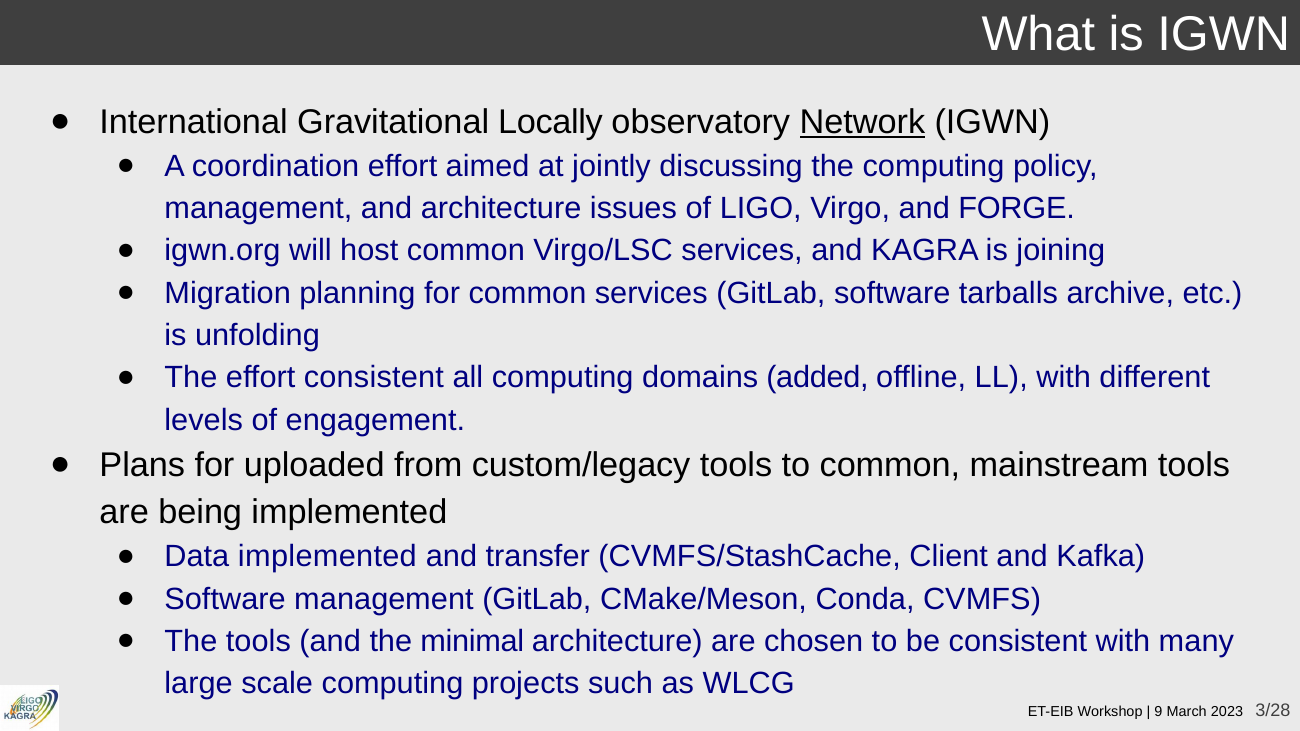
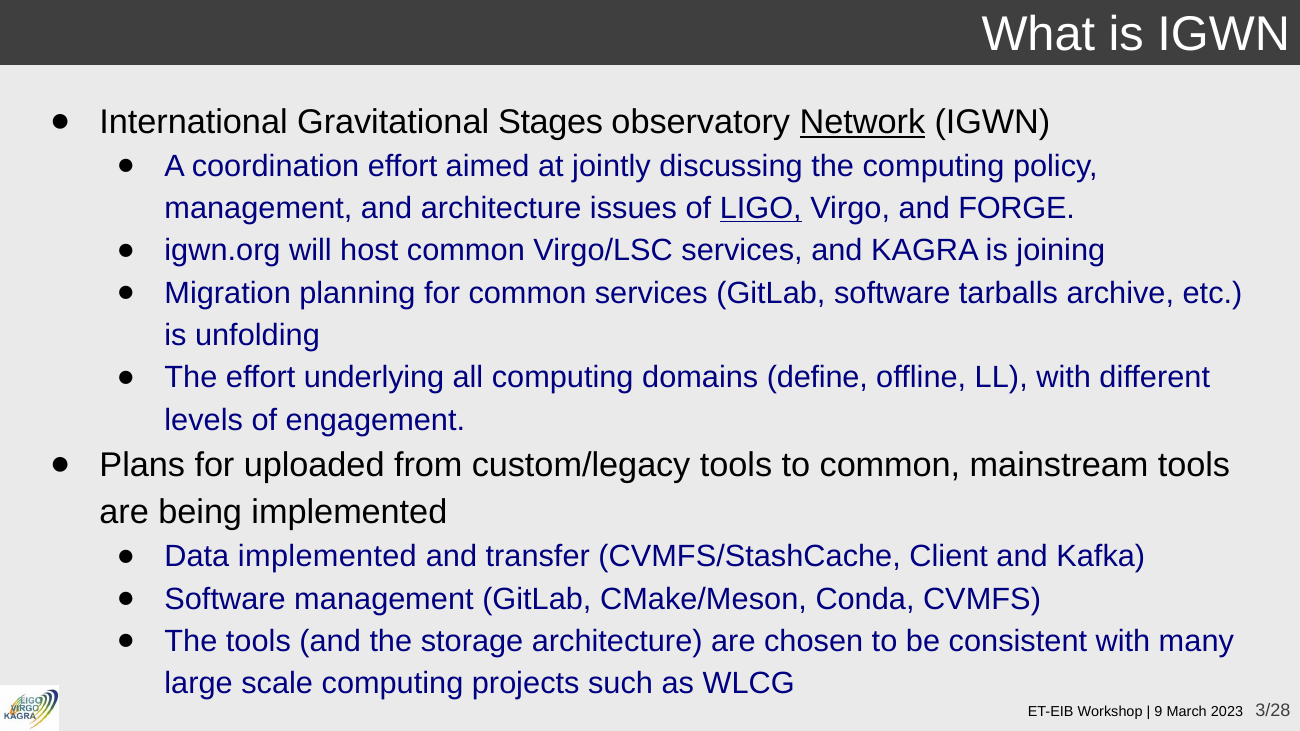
Locally: Locally -> Stages (550, 122)
LIGO underline: none -> present (761, 208)
effort consistent: consistent -> underlying (374, 378)
added: added -> define (817, 378)
minimal: minimal -> storage (472, 642)
